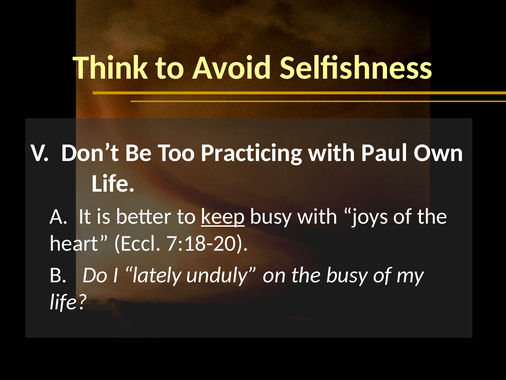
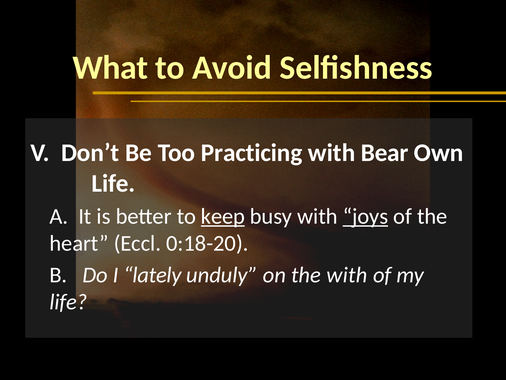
Think: Think -> What (110, 68)
Paul: Paul -> Bear (385, 153)
joys underline: none -> present (365, 216)
7:18-20: 7:18-20 -> 0:18-20 (207, 243)
the busy: busy -> with (347, 275)
